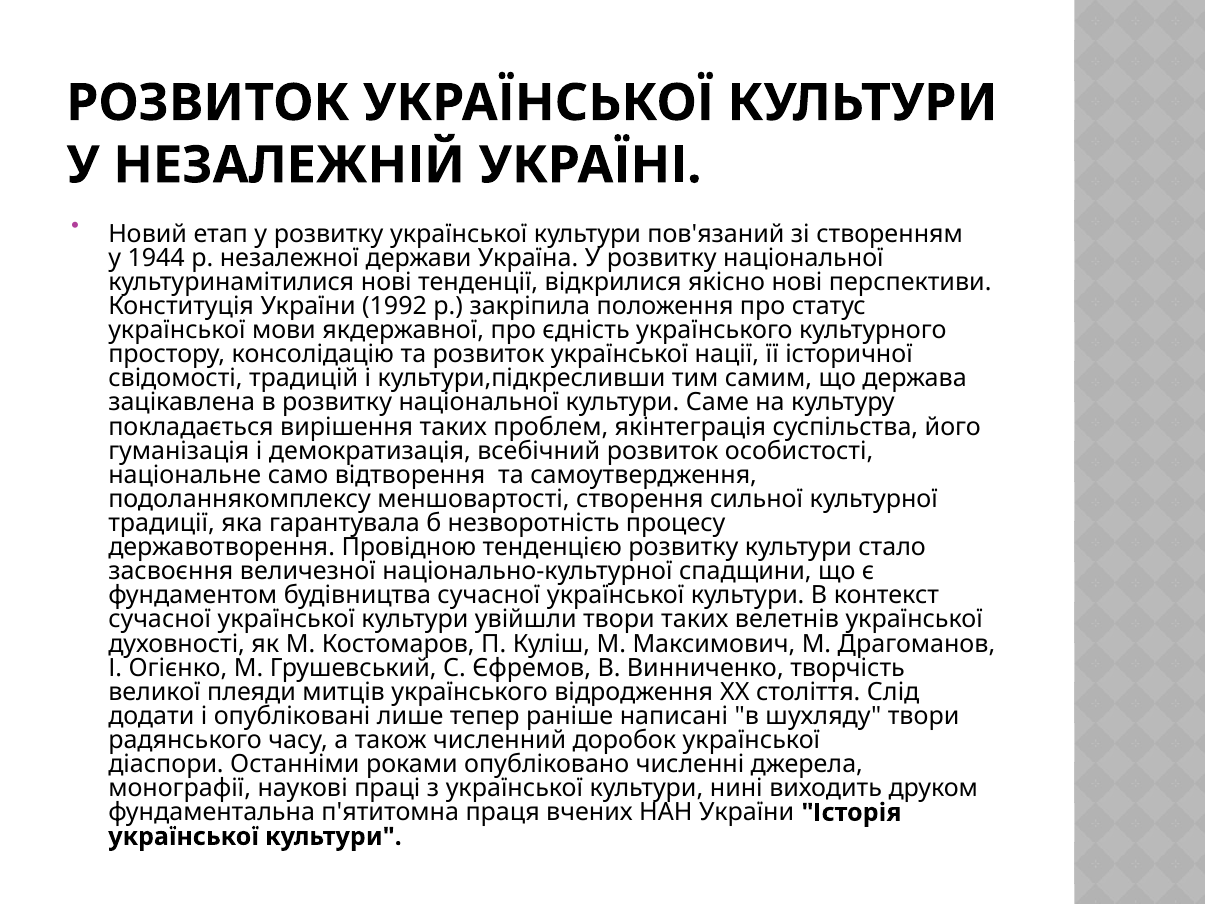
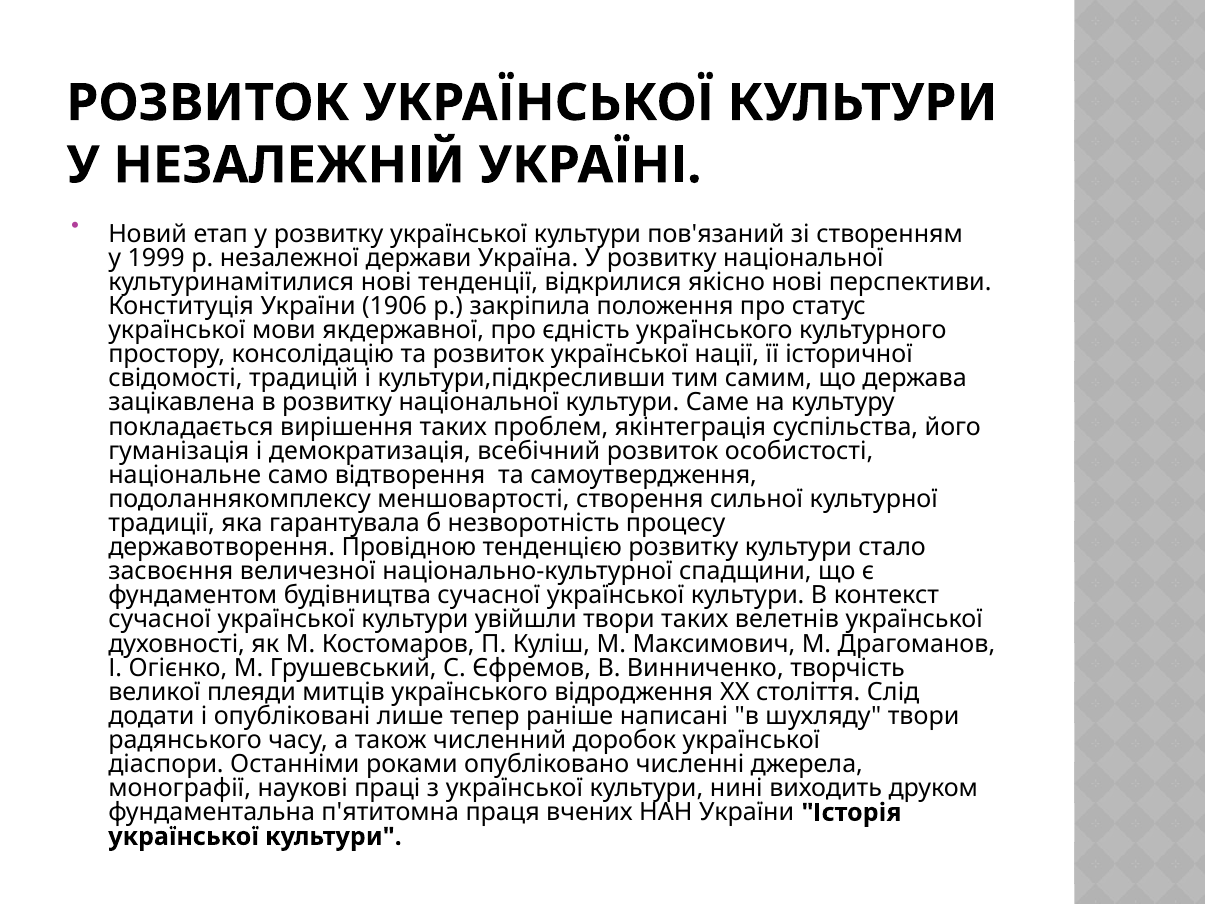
1944: 1944 -> 1999 (156, 258)
1992: 1992 -> 1906 (395, 306)
